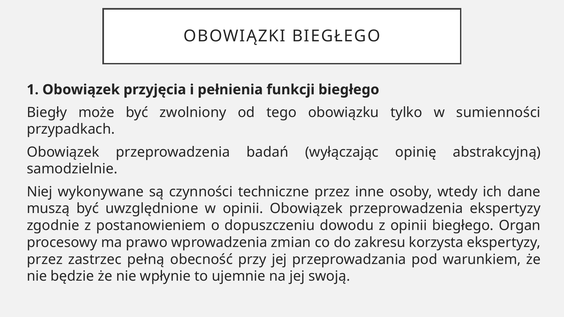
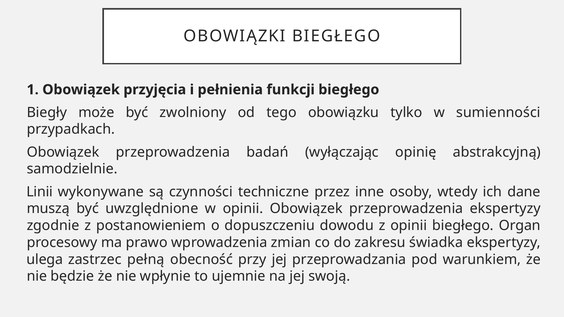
Niej: Niej -> Linii (40, 192)
korzysta: korzysta -> świadka (436, 243)
przez: przez -> ulega (45, 260)
